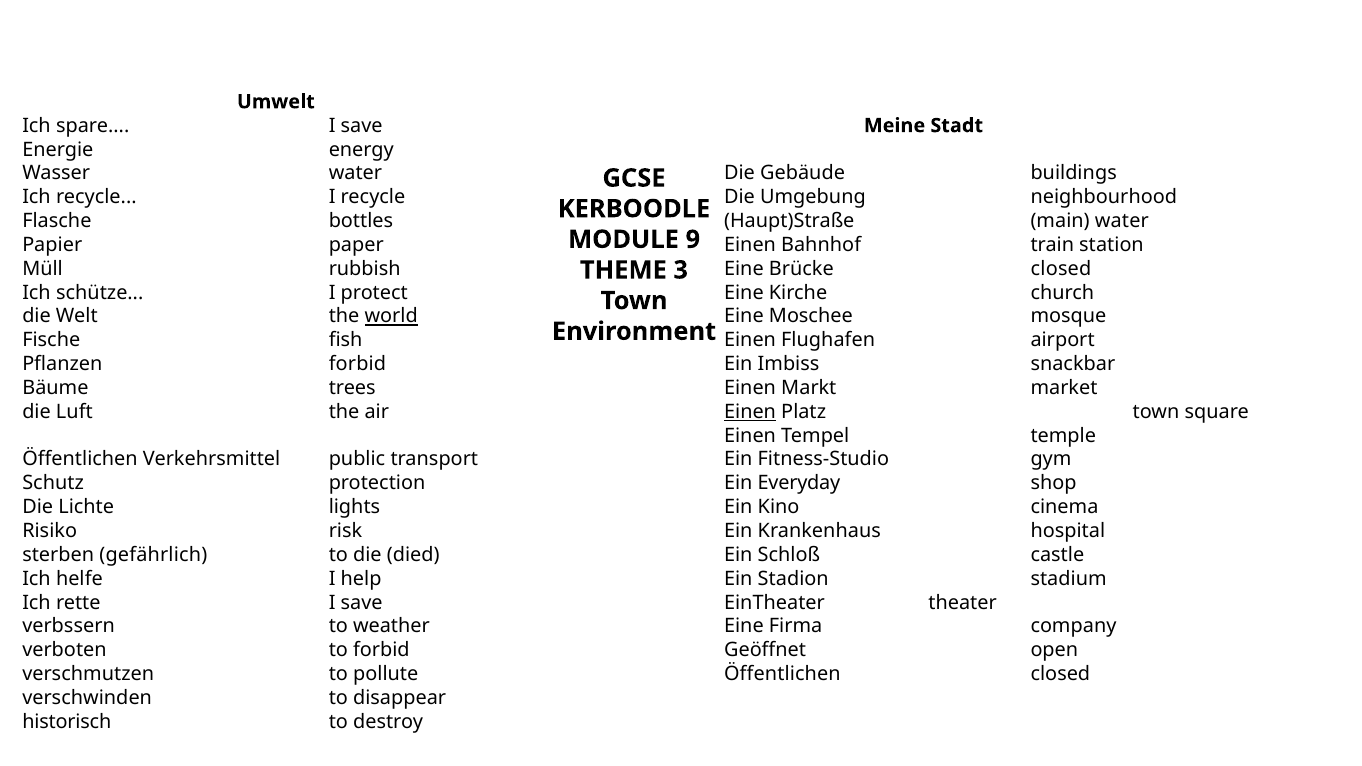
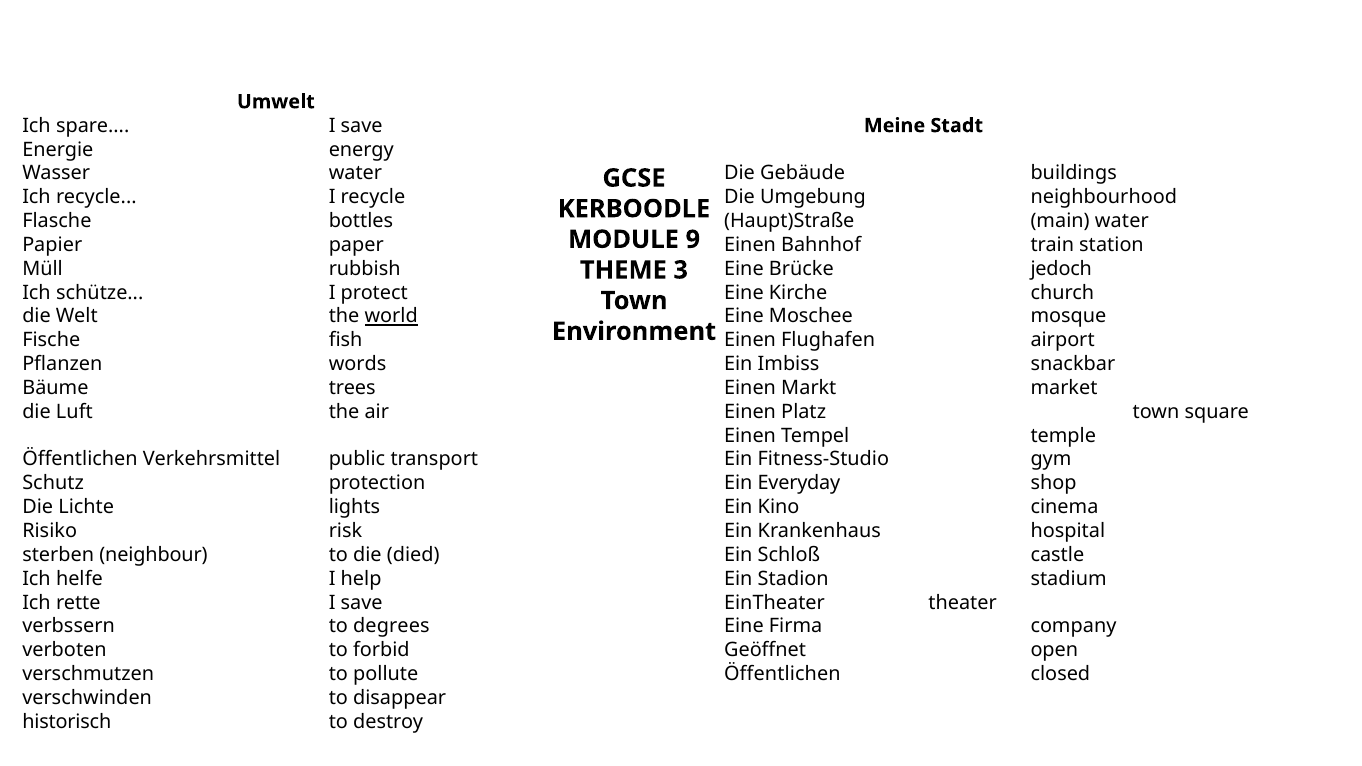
Brücke closed: closed -> jedoch (1061, 269)
Pflanzen forbid: forbid -> words (358, 364)
Einen underline: present -> none (750, 412)
gefährlich: gefährlich -> neighbour (153, 555)
weather: weather -> degrees (391, 626)
